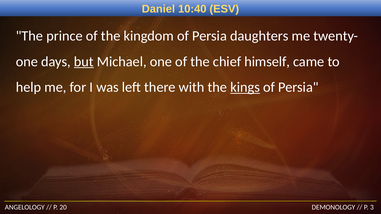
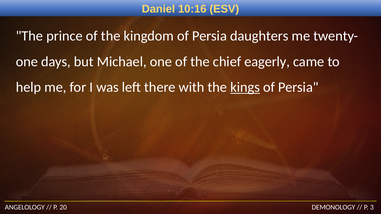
10:40: 10:40 -> 10:16 (192, 9)
but underline: present -> none (84, 62)
himself: himself -> eagerly (267, 62)
